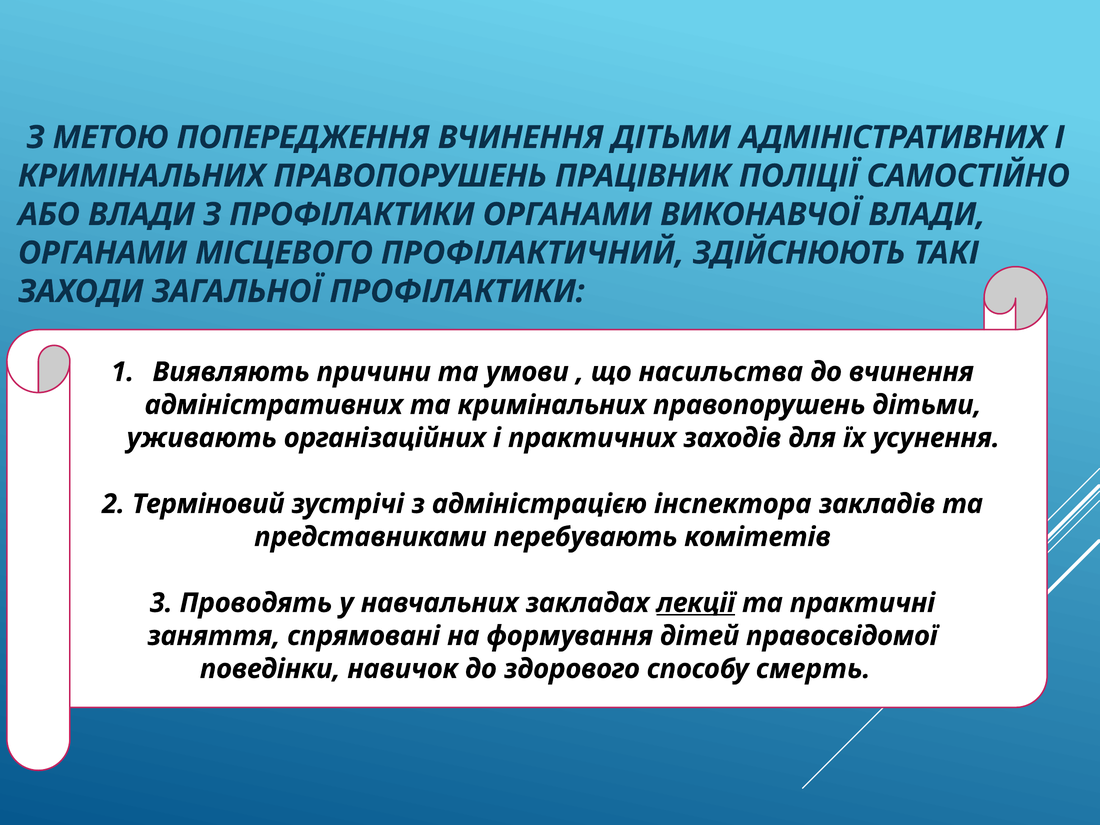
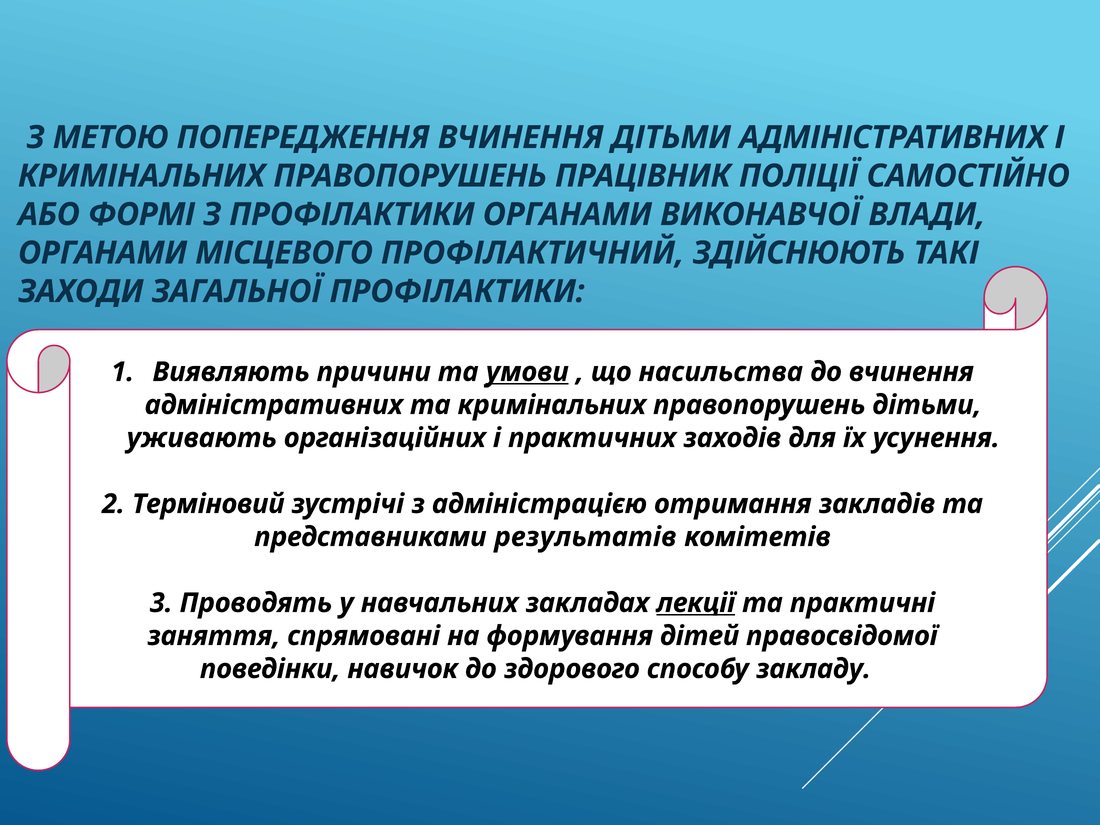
АБО ВЛАДИ: ВЛАДИ -> ФОРМІ (141, 214)
умови underline: none -> present (527, 372)
інспектора: інспектора -> отримання (733, 504)
перебувають: перебувають -> результатів (585, 537)
смерть: смерть -> закладу (813, 669)
